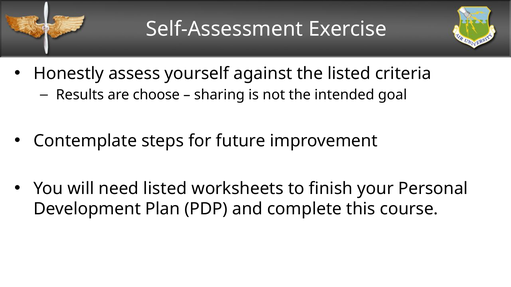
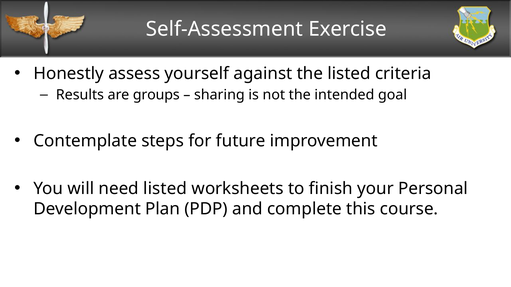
choose: choose -> groups (156, 95)
